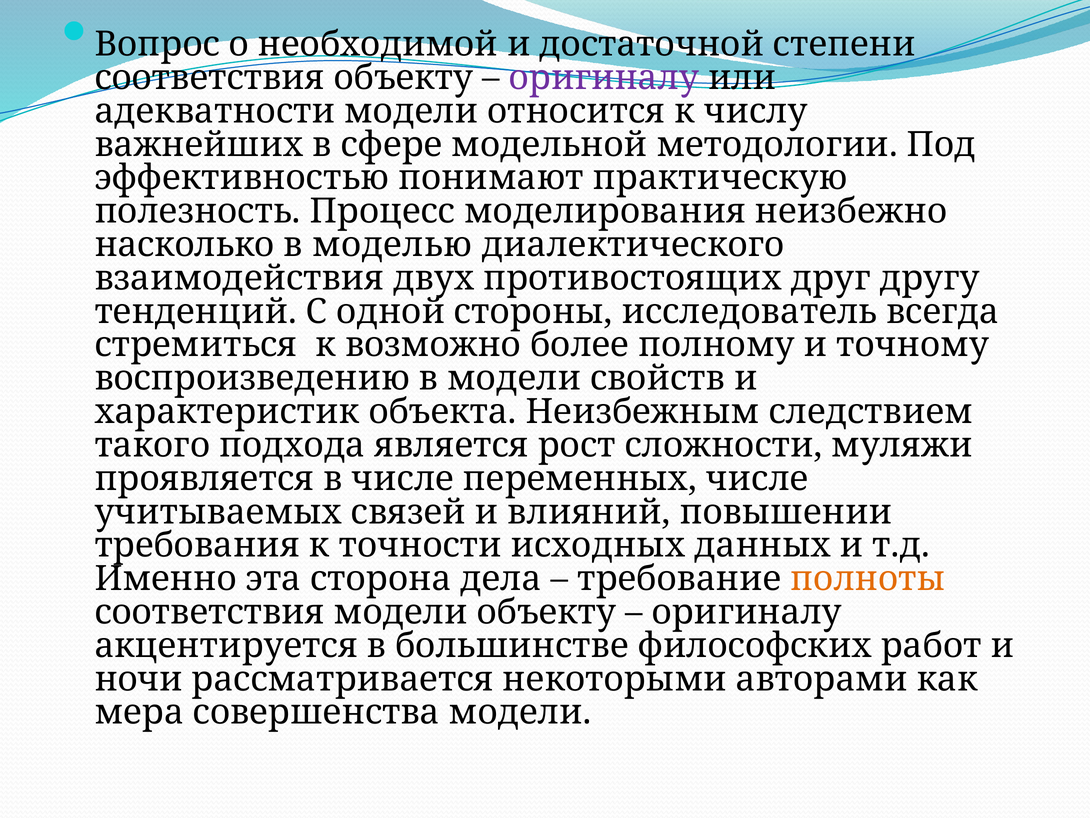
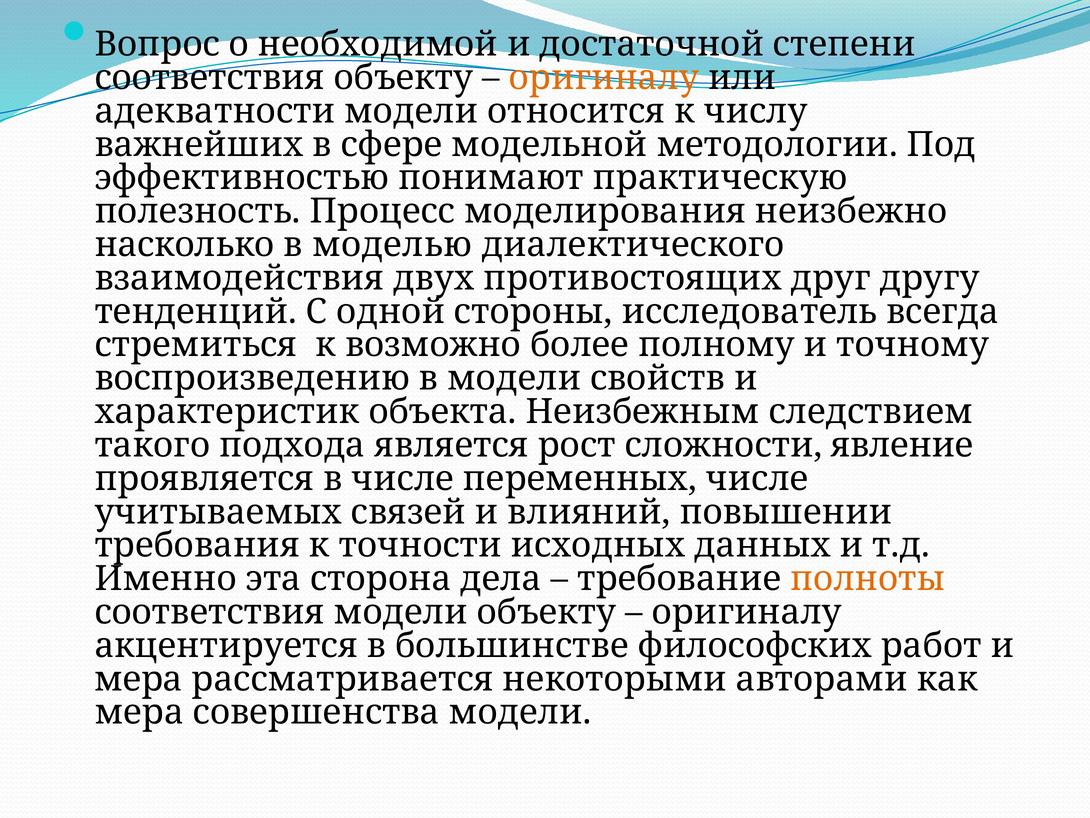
оригиналу colour: purple -> orange (604, 78)
муляжи: муляжи -> явление (902, 445)
ночи: ночи -> мера (139, 679)
